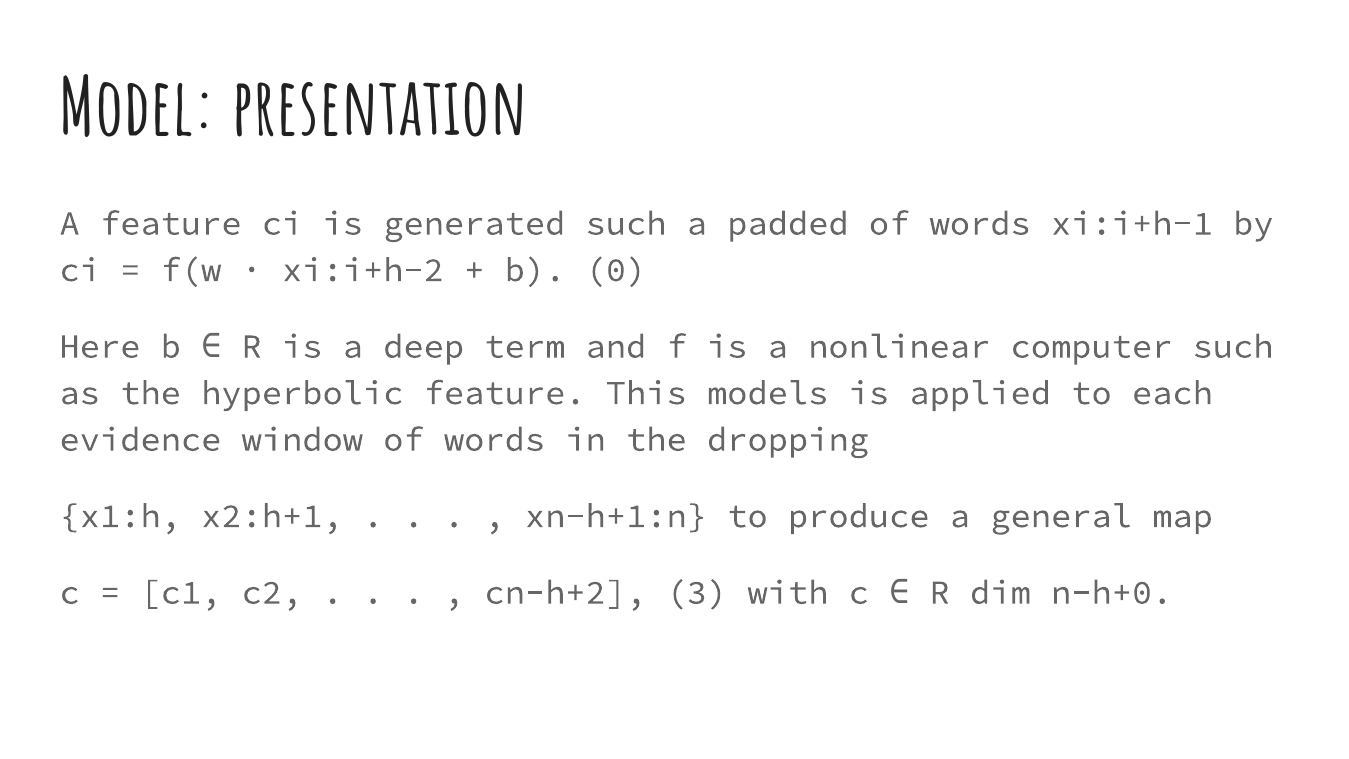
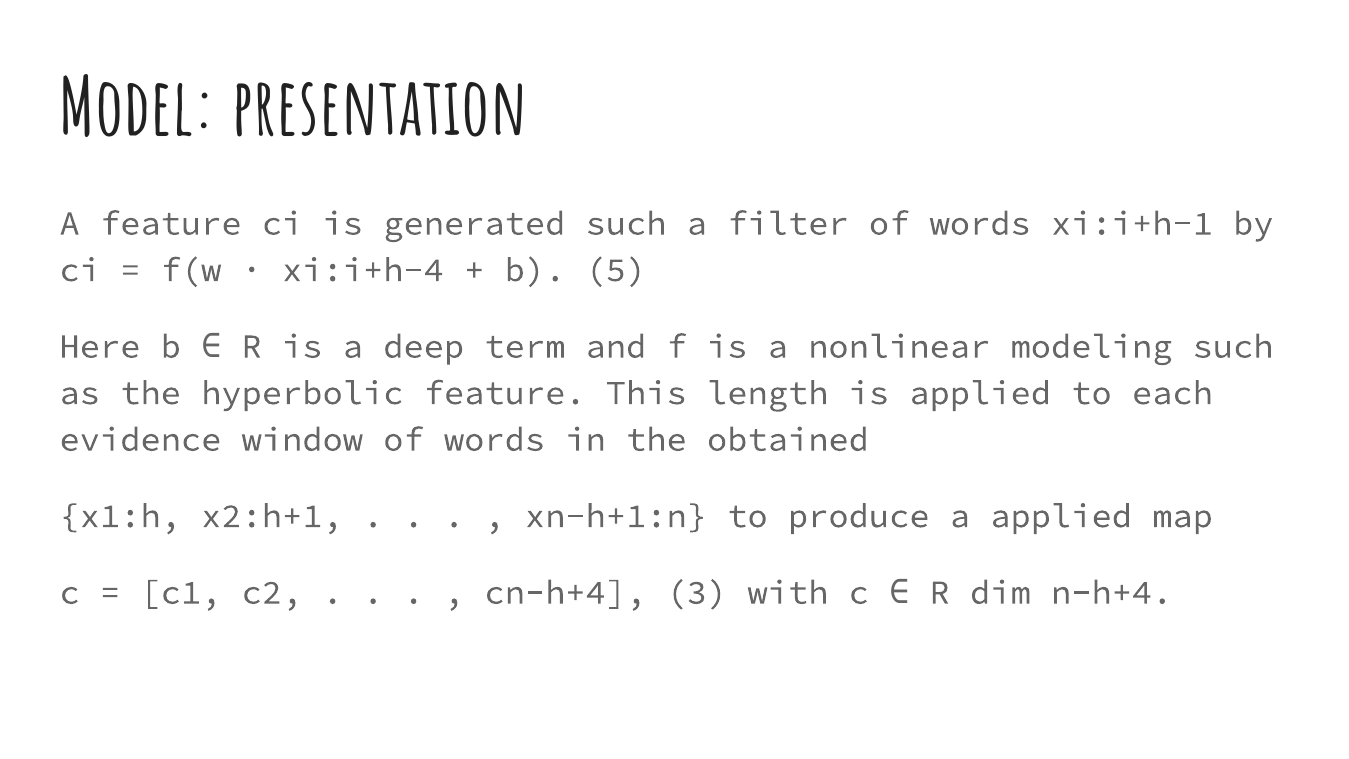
padded: padded -> filter (788, 223)
xi:i+h−2: xi:i+h−2 -> xi:i+h−4 (363, 270)
0: 0 -> 5 (616, 270)
computer: computer -> modeling (1091, 346)
models: models -> length (768, 393)
dropping: dropping -> obtained (788, 439)
a general: general -> applied (1061, 516)
cn−h+2: cn−h+2 -> cn−h+4 (565, 592)
n−h+0: n−h+0 -> n−h+4 (1112, 592)
